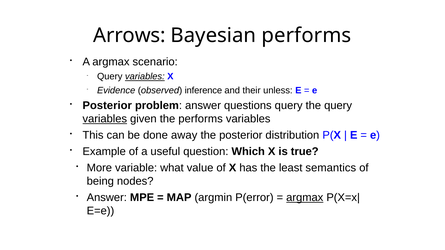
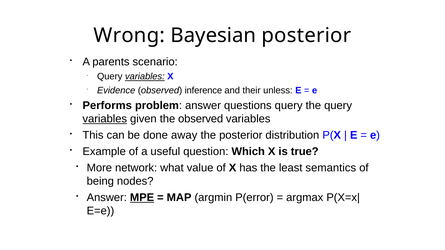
Arrows: Arrows -> Wrong (129, 36)
Bayesian performs: performs -> posterior (306, 36)
A argmax: argmax -> parents (111, 62)
Posterior: Posterior -> Performs (107, 106)
the performs: performs -> observed (201, 119)
variable: variable -> network (136, 168)
MPE underline: none -> present (142, 198)
argmax underline: present -> none (305, 198)
